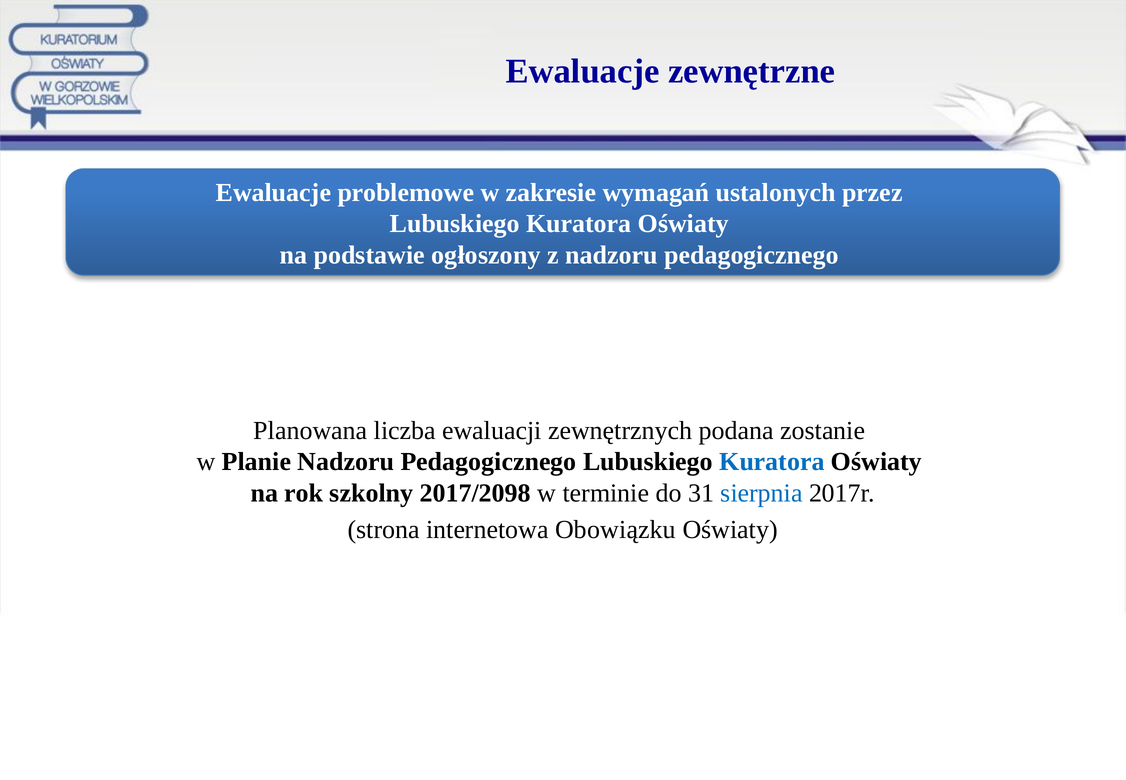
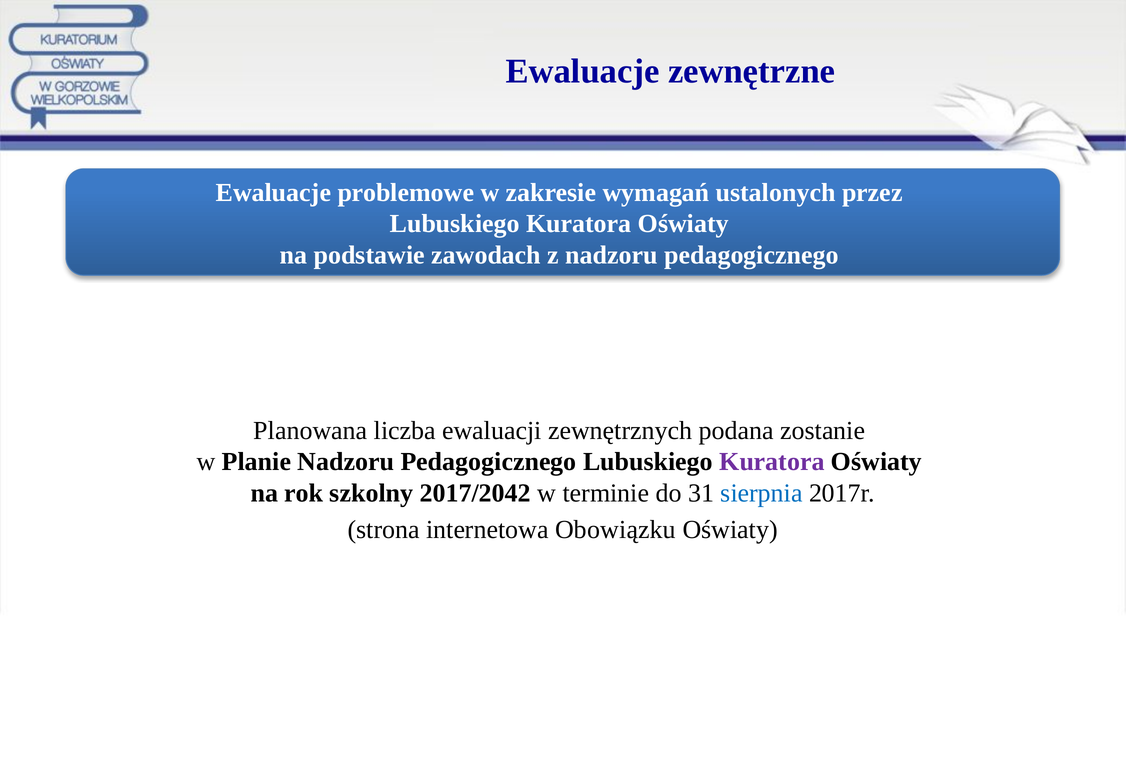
ogłoszony: ogłoszony -> zawodach (486, 255)
Kuratora colour: blue -> purple (772, 462)
2017/2098: 2017/2098 -> 2017/2042 (475, 493)
